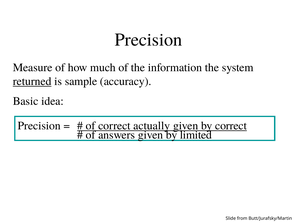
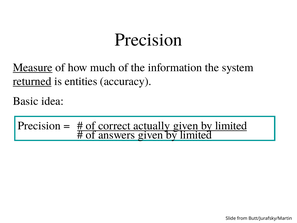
Measure underline: none -> present (33, 67)
sample: sample -> entities (81, 81)
correct: correct -> limited (231, 126)
